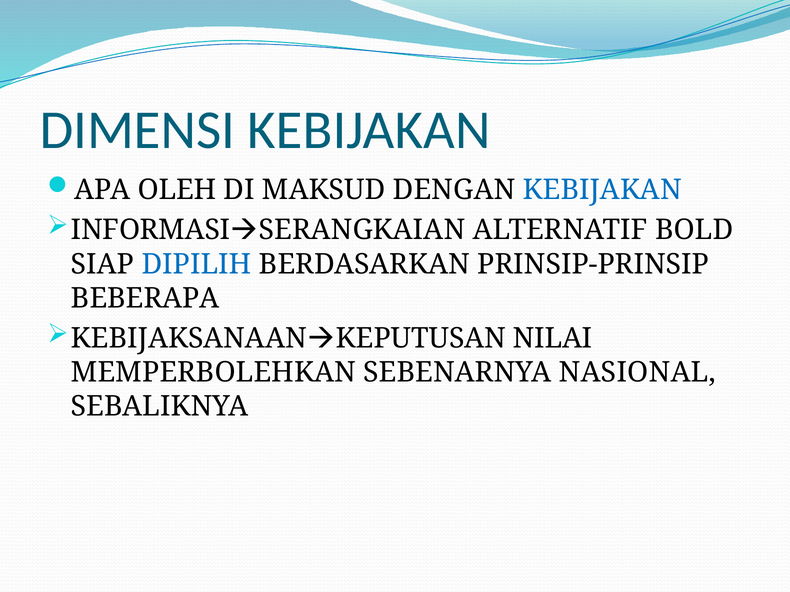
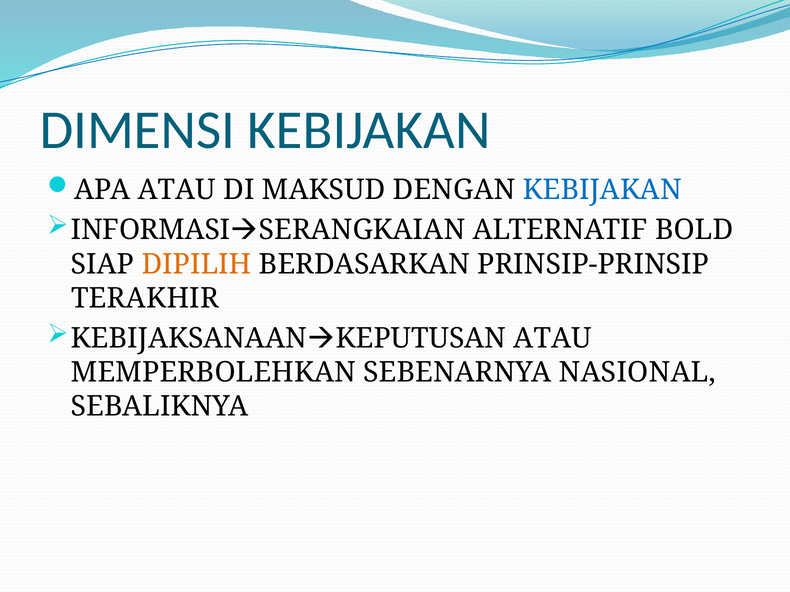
APA OLEH: OLEH -> ATAU (177, 190)
DIPILIH colour: blue -> orange (197, 264)
BEBERAPA: BEBERAPA -> TERAKHIR (145, 299)
NILAI: NILAI -> ATAU (553, 338)
